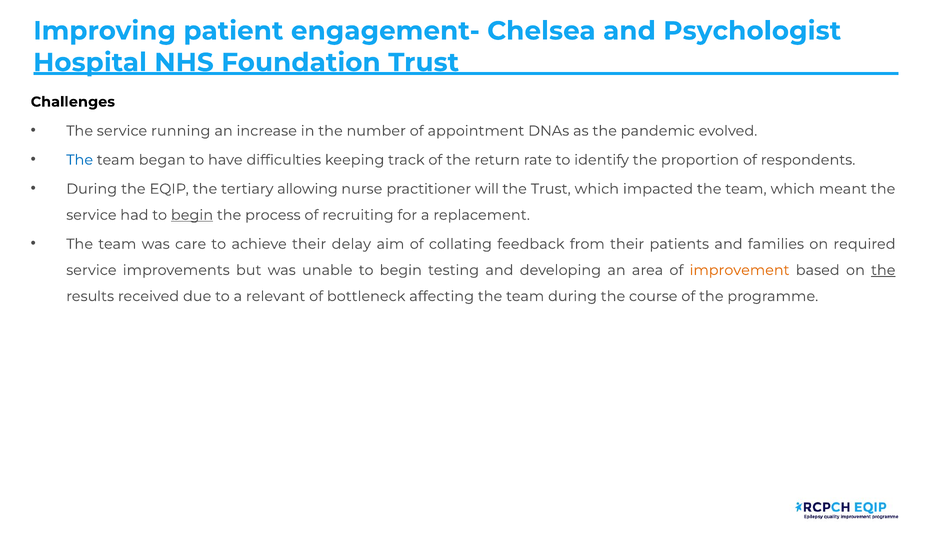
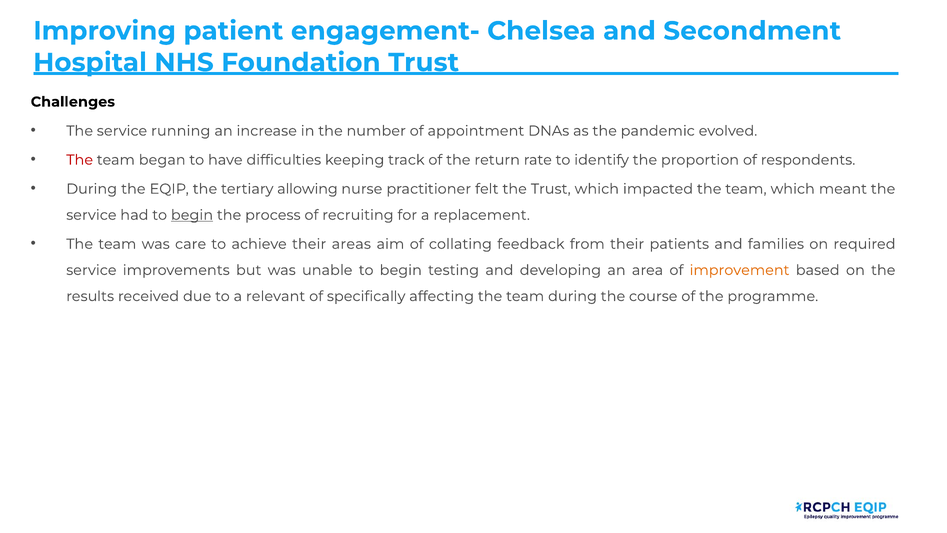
Psychologist: Psychologist -> Secondment (752, 31)
The colour: blue -> red (80, 160)
will: will -> felt (487, 189)
delay: delay -> areas (351, 244)
the underline: present -> none (883, 270)
bottleneck: bottleneck -> specifically (366, 296)
